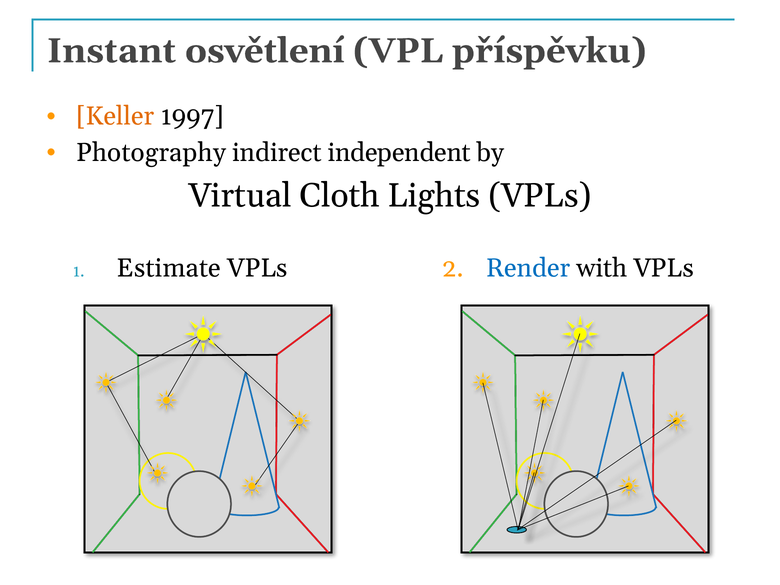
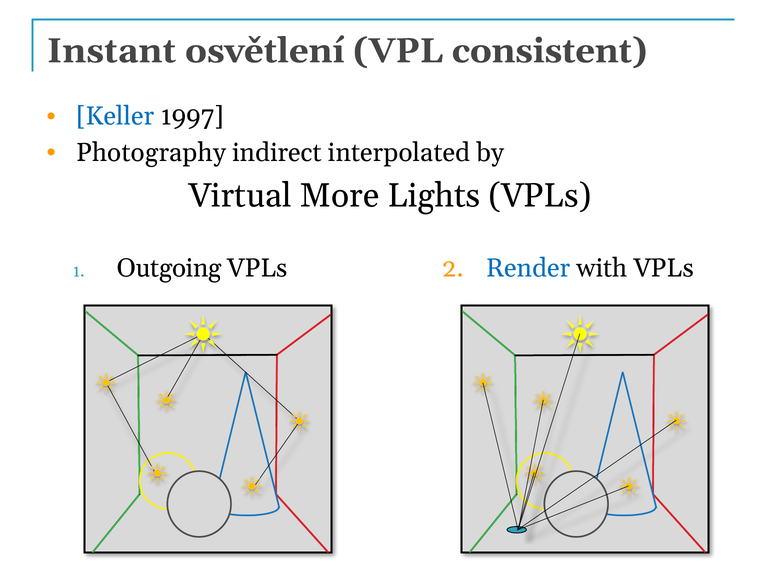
příspěvku: příspěvku -> consistent (550, 51)
Keller colour: orange -> blue (115, 116)
independent: independent -> interpolated (399, 153)
Cloth: Cloth -> More (340, 196)
Estimate: Estimate -> Outgoing (169, 268)
